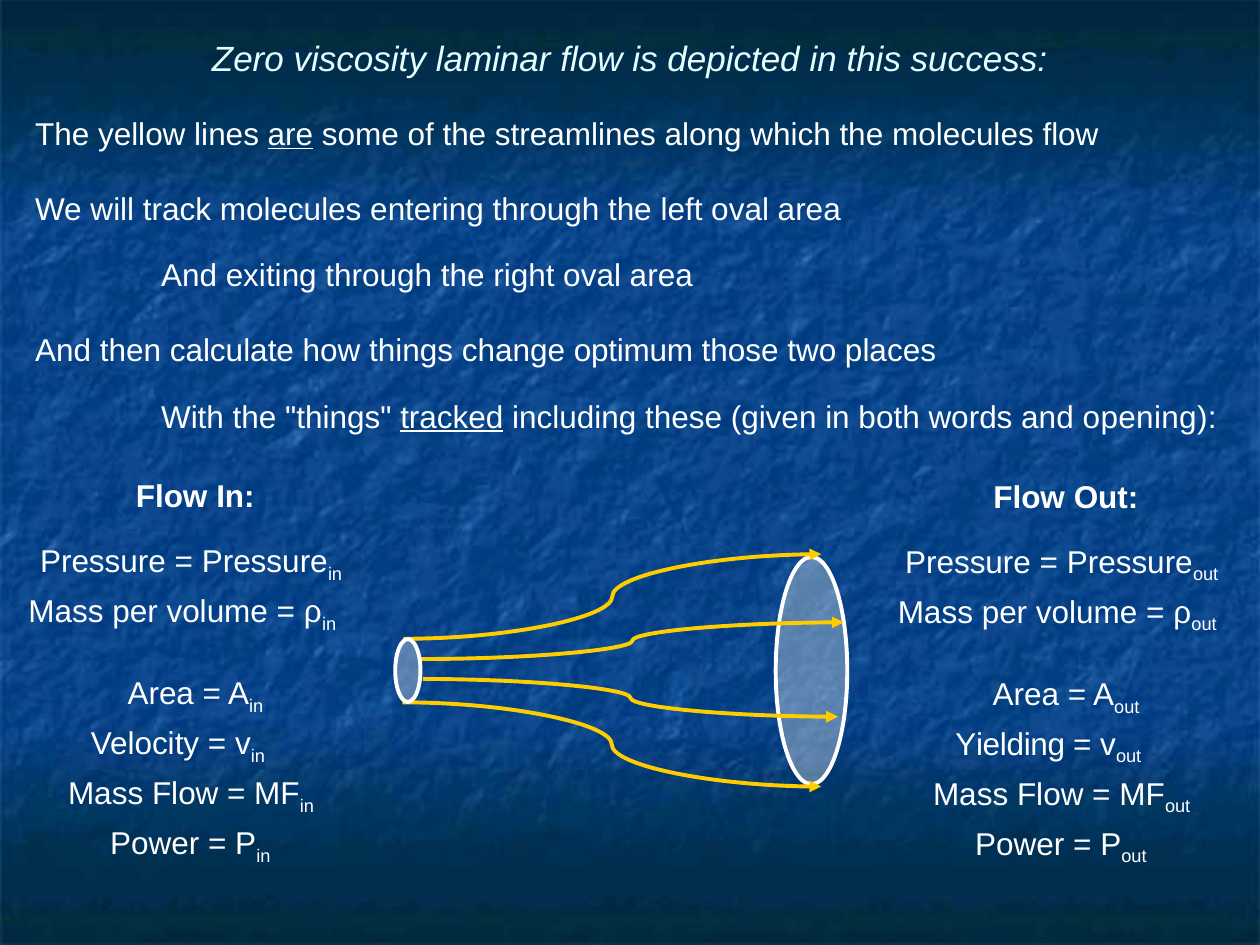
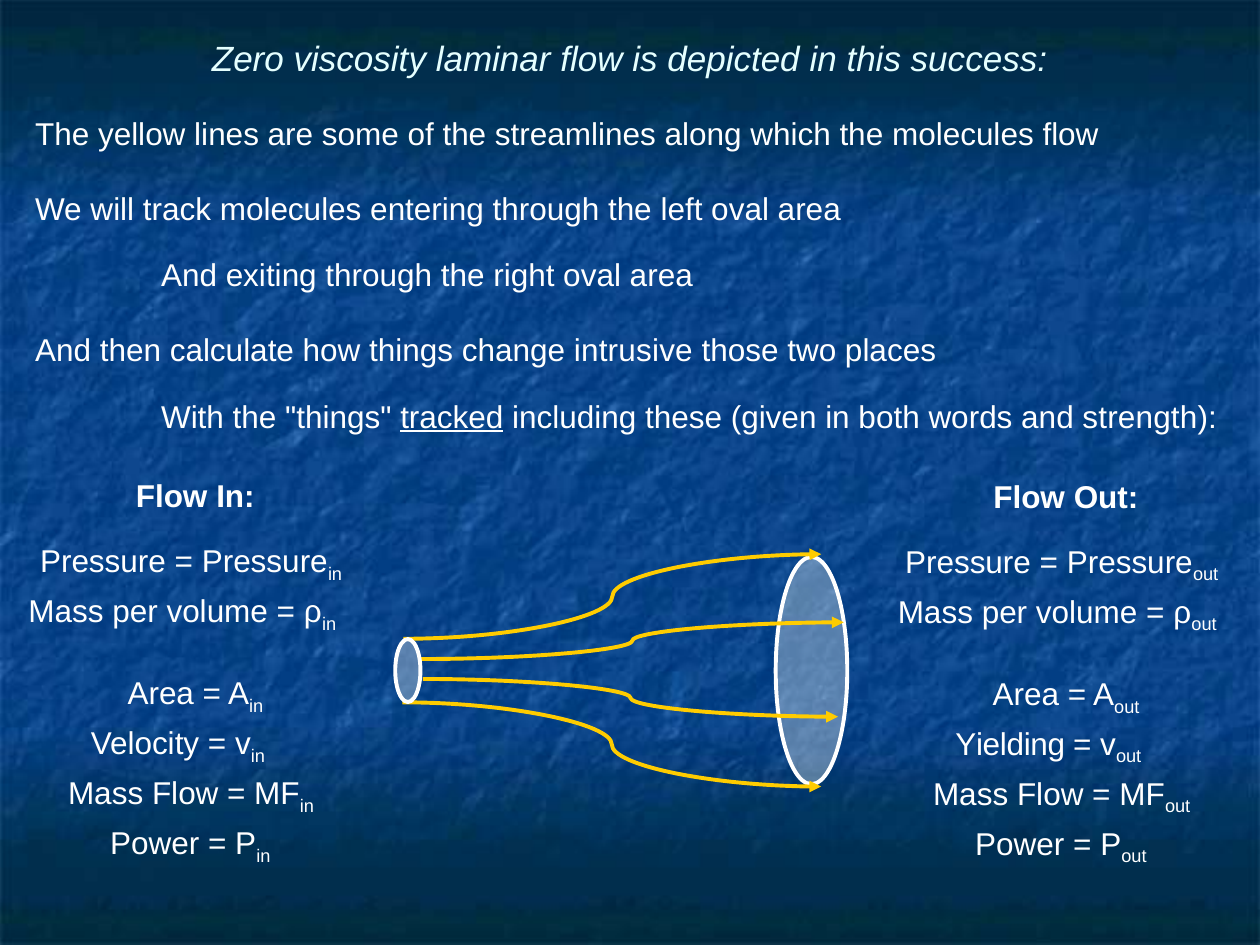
are underline: present -> none (290, 135)
optimum: optimum -> intrusive (633, 351)
opening: opening -> strength (1150, 418)
